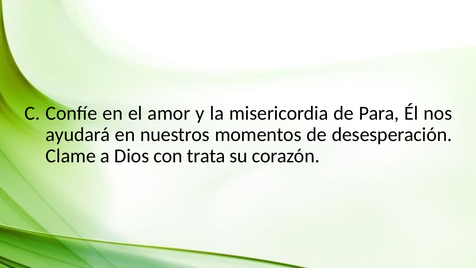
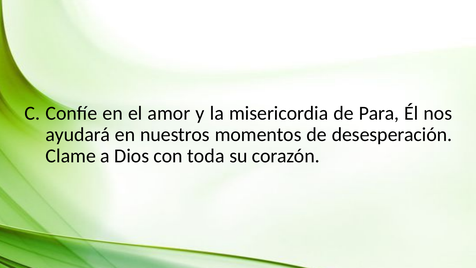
trata: trata -> toda (206, 156)
